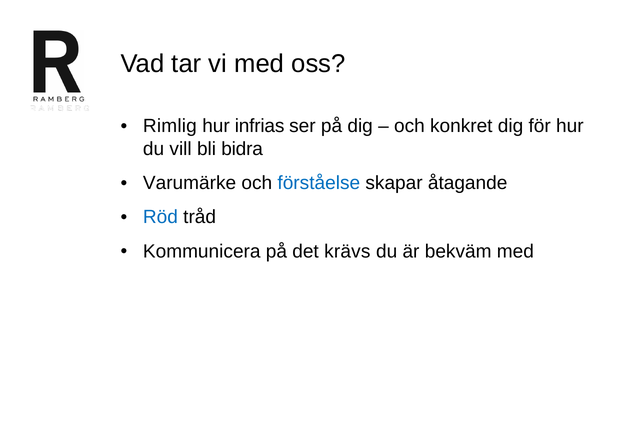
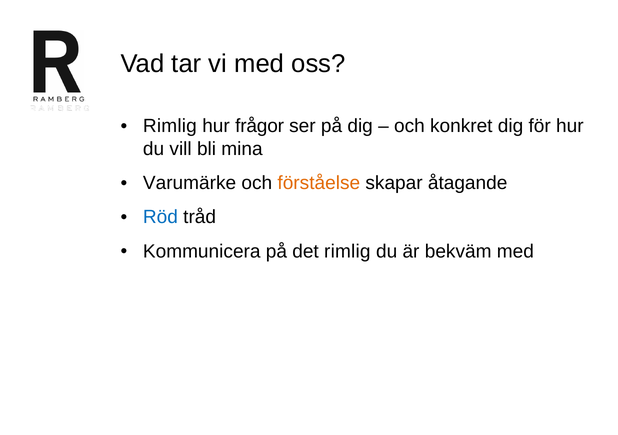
infrias: infrias -> frågor (260, 126)
bidra: bidra -> mina (242, 149)
förståelse colour: blue -> orange (319, 183)
det krävs: krävs -> rimlig (347, 251)
